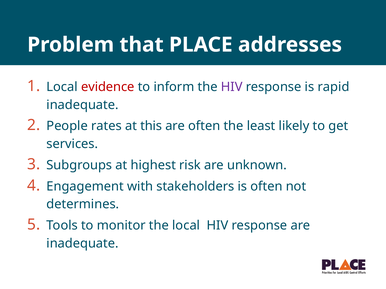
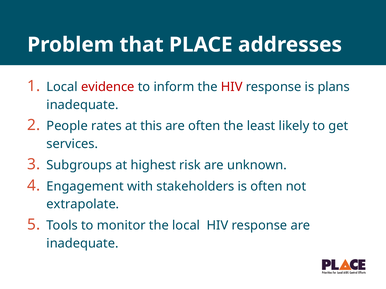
HIV colour: purple -> red (232, 87)
rapid: rapid -> plans (334, 87)
determines: determines -> extrapolate (83, 205)
